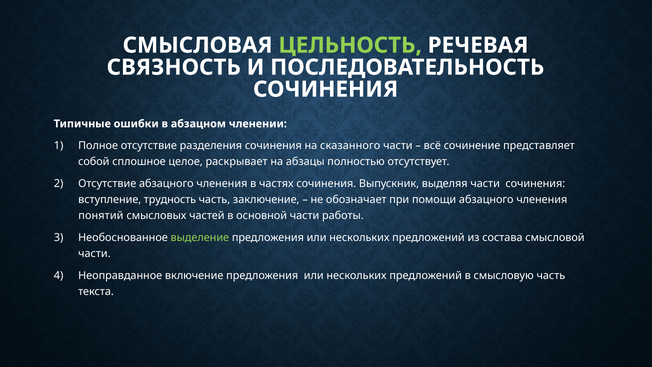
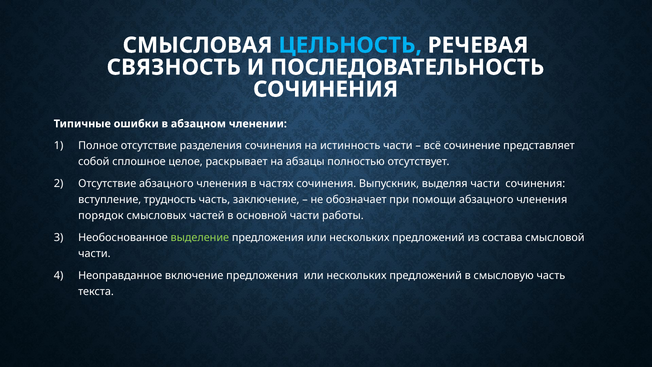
ЦЕЛЬНОСТЬ colour: light green -> light blue (350, 45)
сказанного: сказанного -> истинность (350, 146)
понятий: понятий -> порядок (101, 216)
